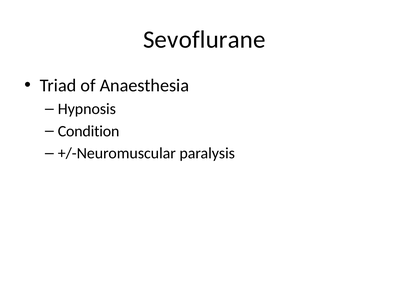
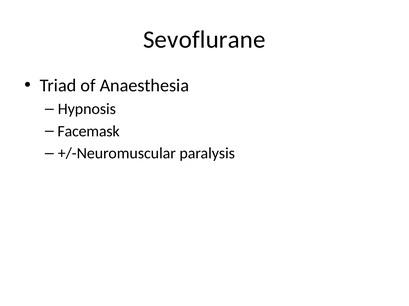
Condition: Condition -> Facemask (89, 132)
